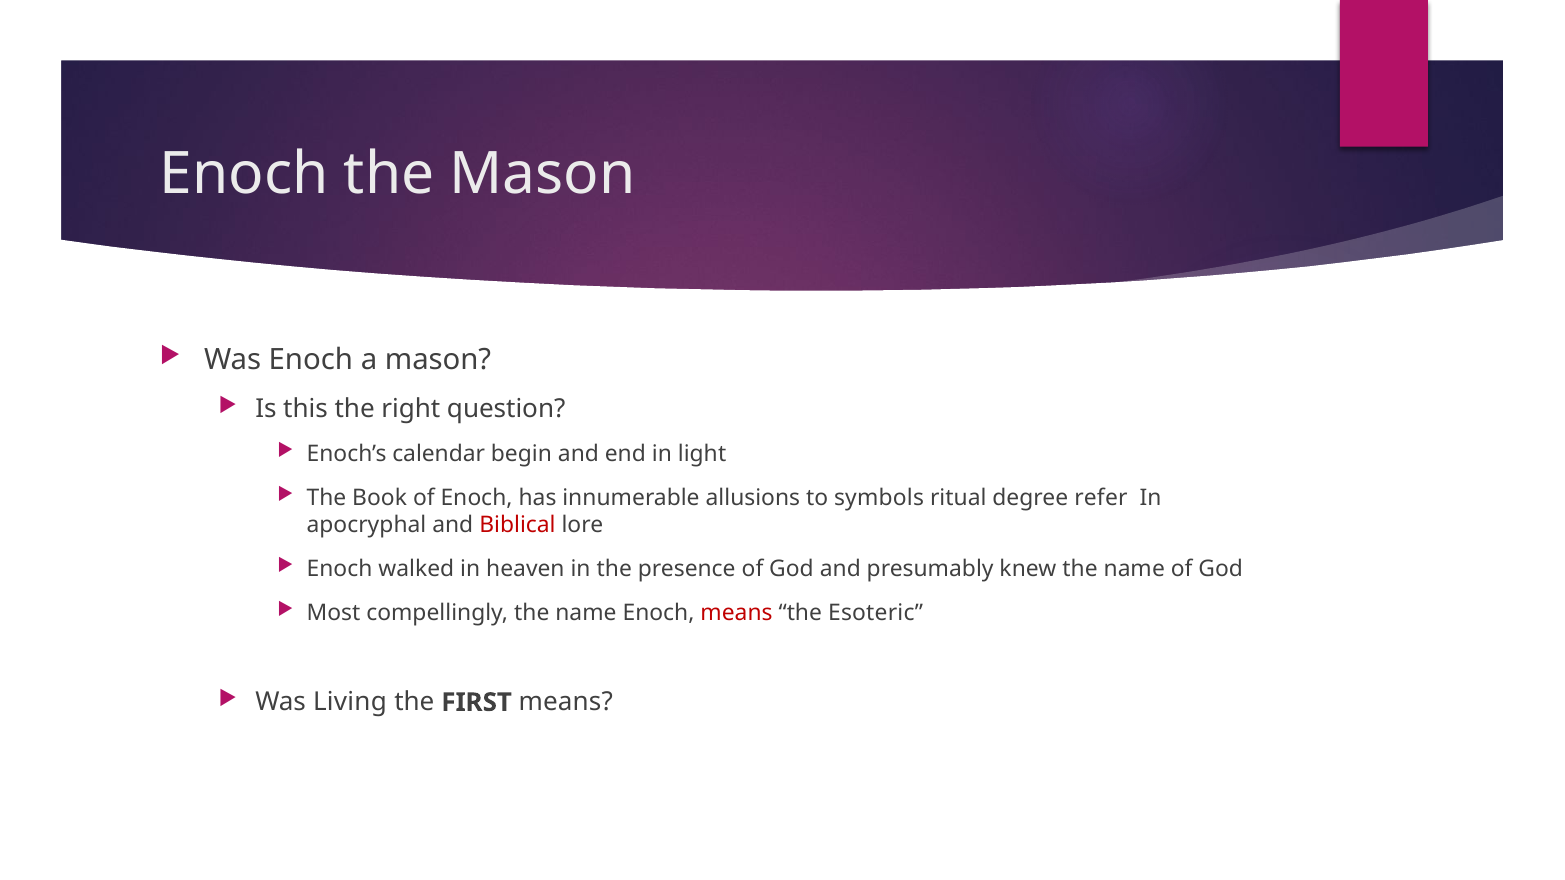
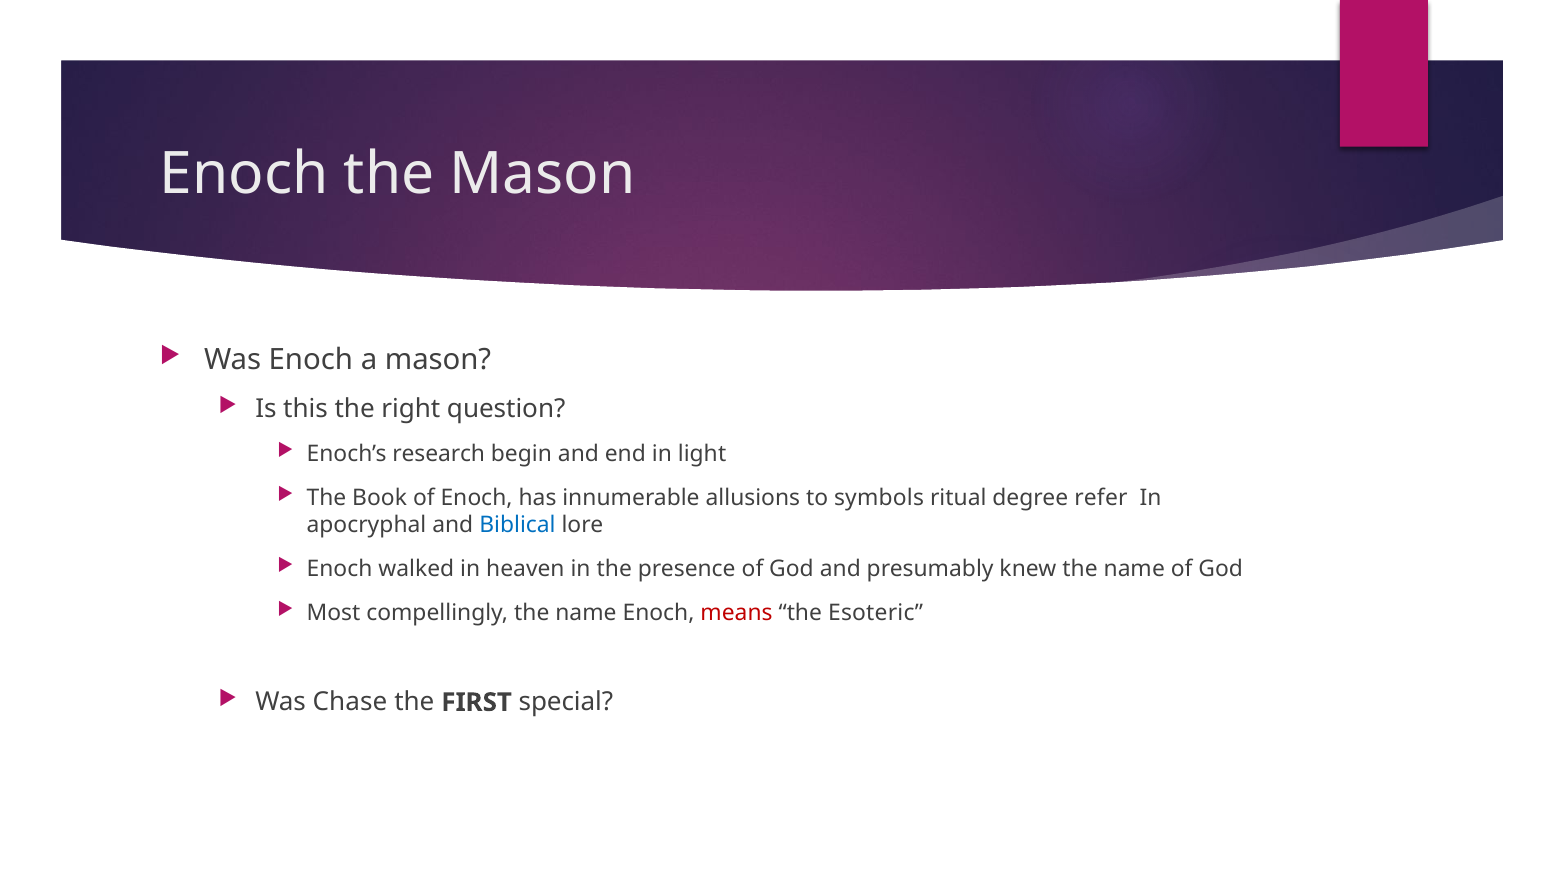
calendar: calendar -> research (439, 454)
Biblical colour: red -> blue (517, 526)
Living: Living -> Chase (350, 703)
FIRST means: means -> special (566, 703)
